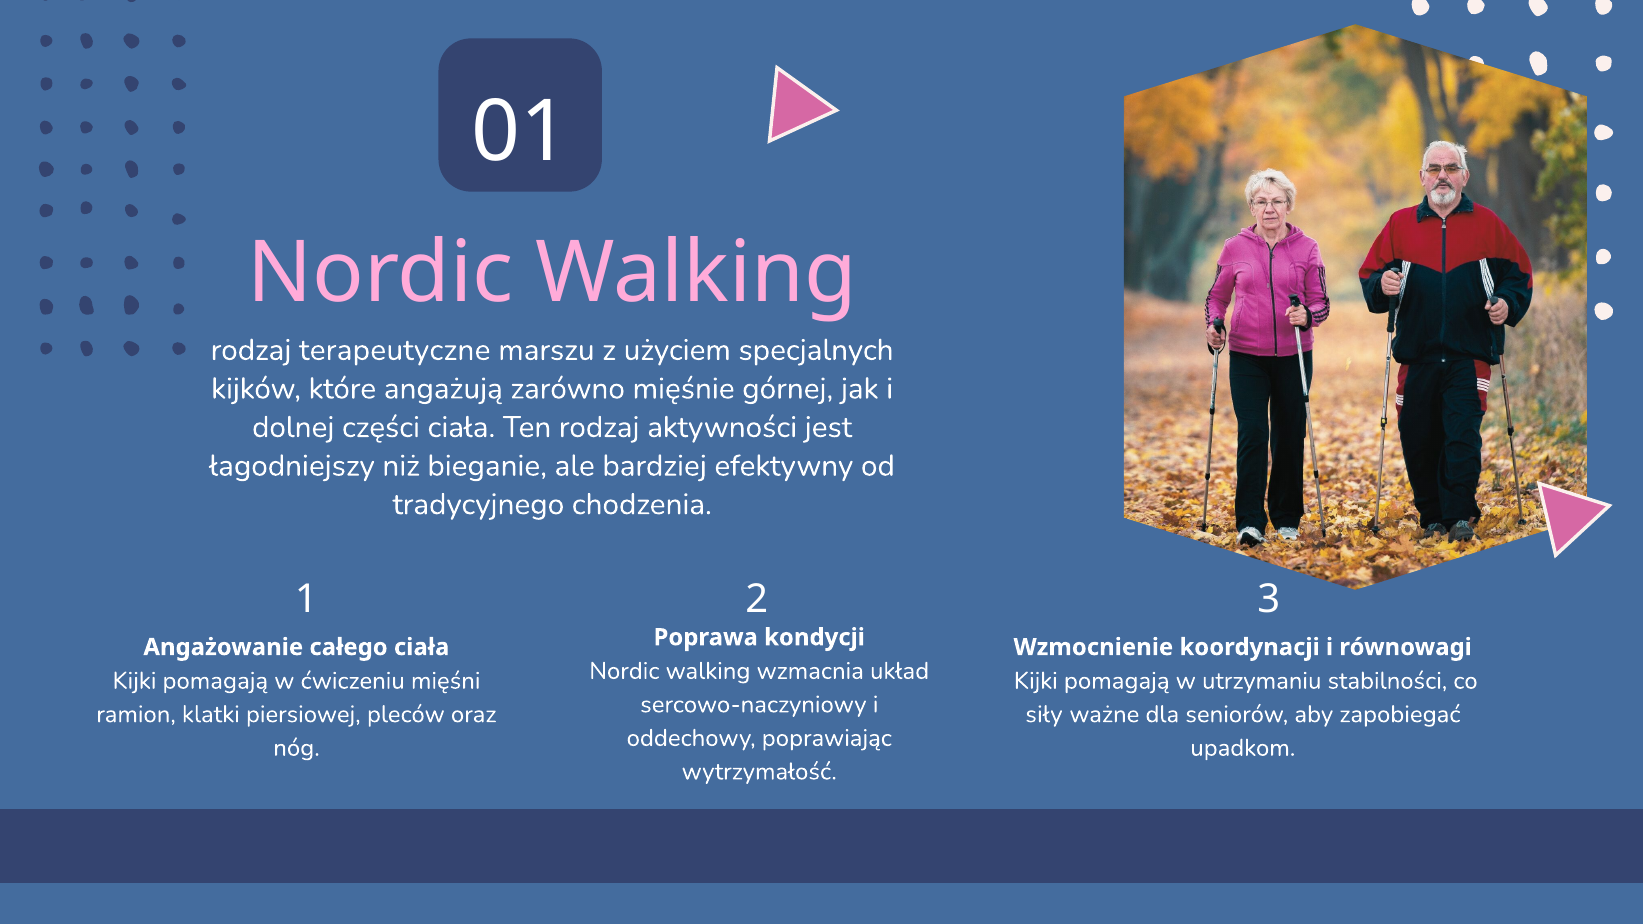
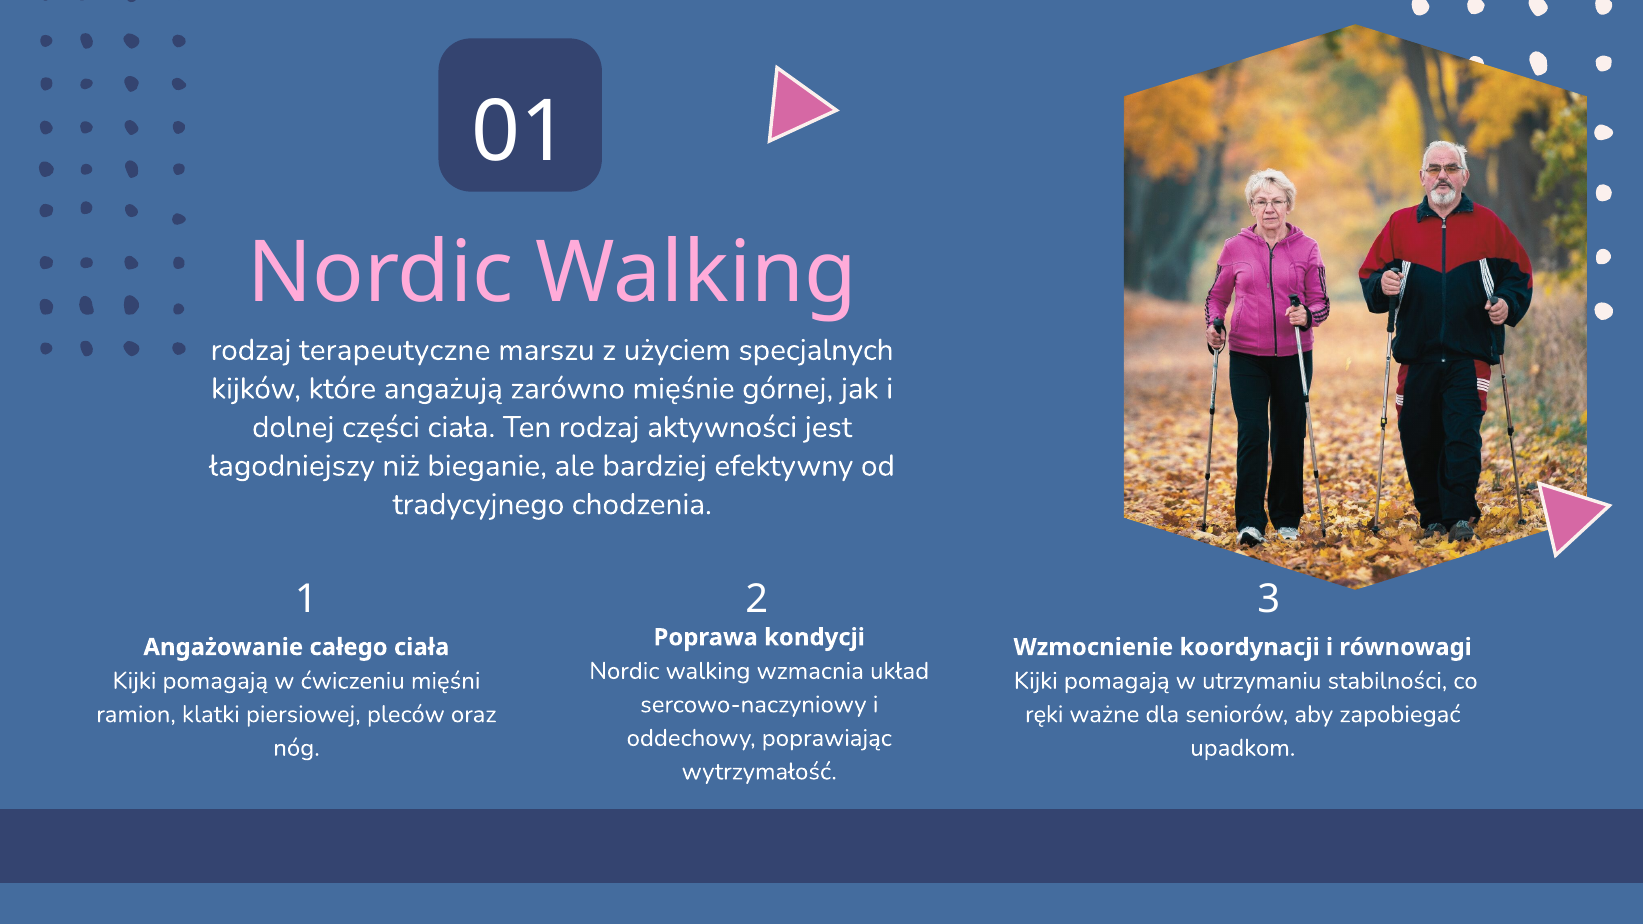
siły: siły -> ręki (1044, 714)
